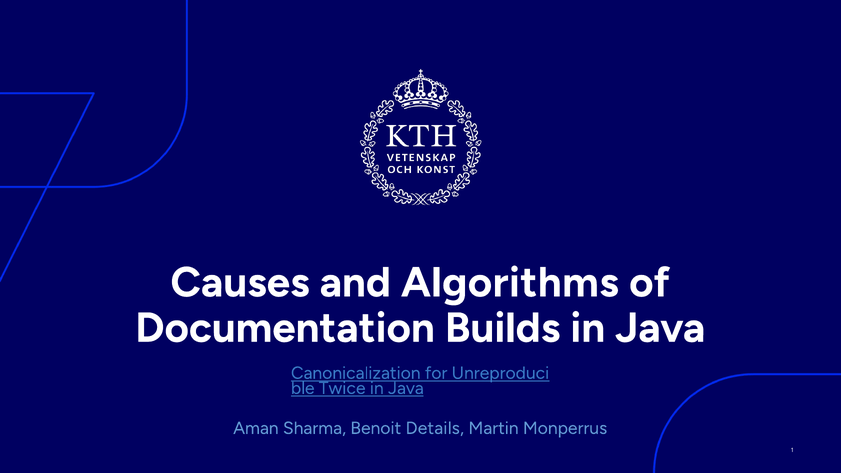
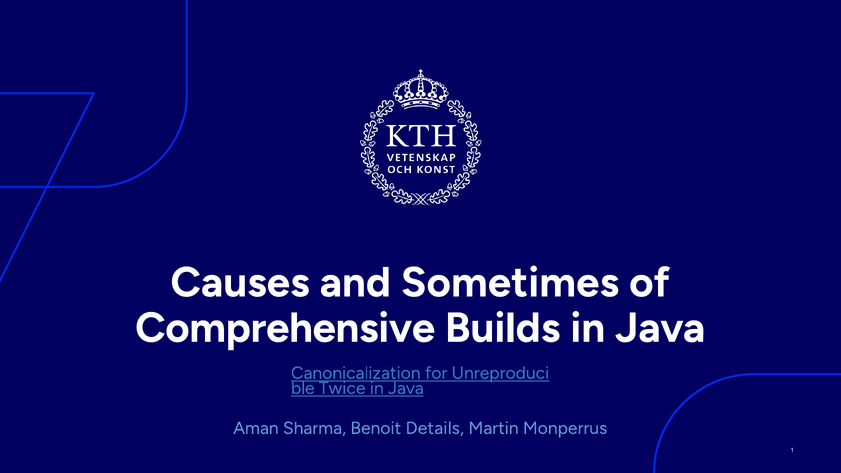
Algorithms: Algorithms -> Sometimes (510, 283)
Documentation: Documentation -> Comprehensive (285, 328)
